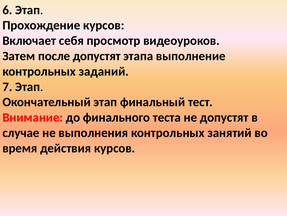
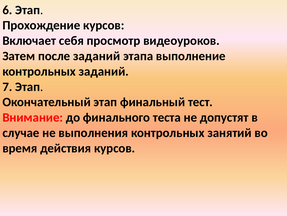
после допустят: допустят -> заданий (97, 56)
